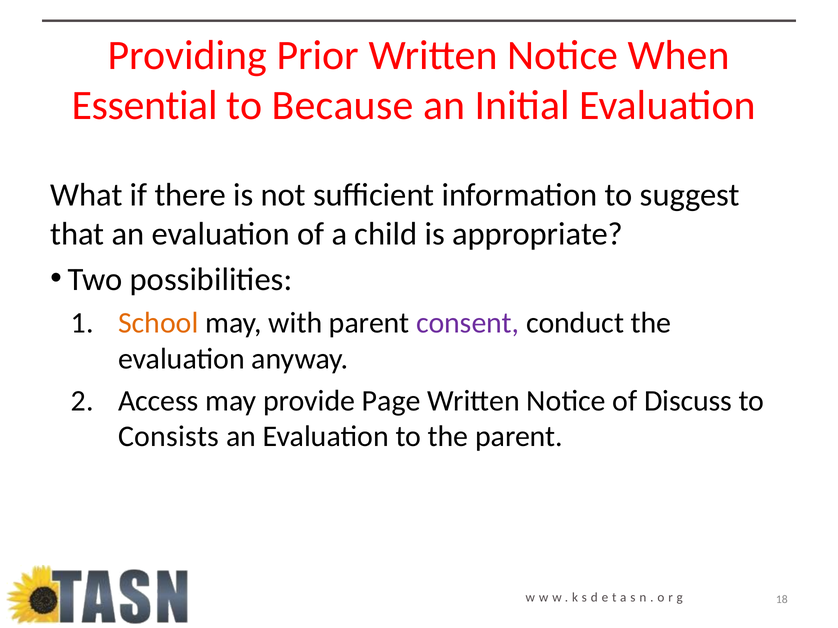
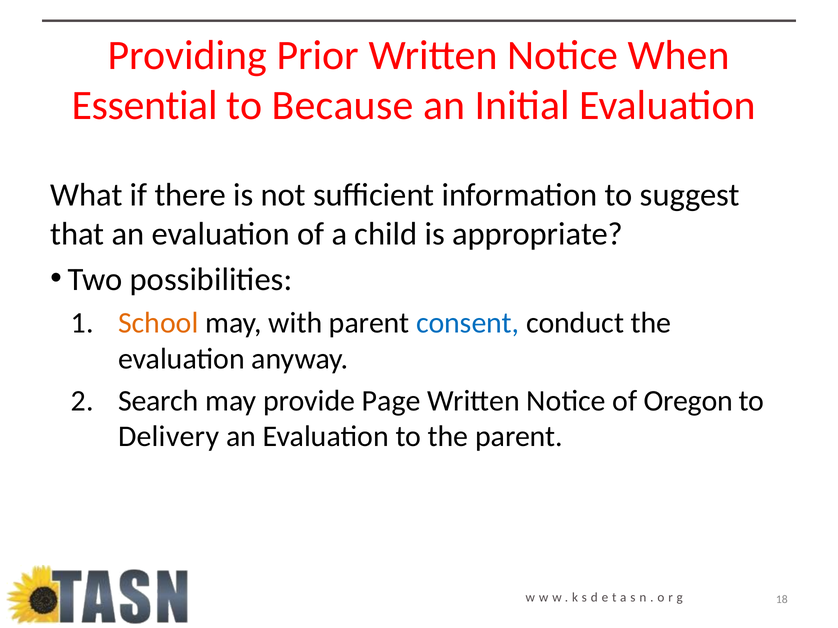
consent colour: purple -> blue (468, 323)
Access: Access -> Search (158, 401)
Discuss: Discuss -> Oregon (688, 401)
Consists: Consists -> Delivery (169, 437)
